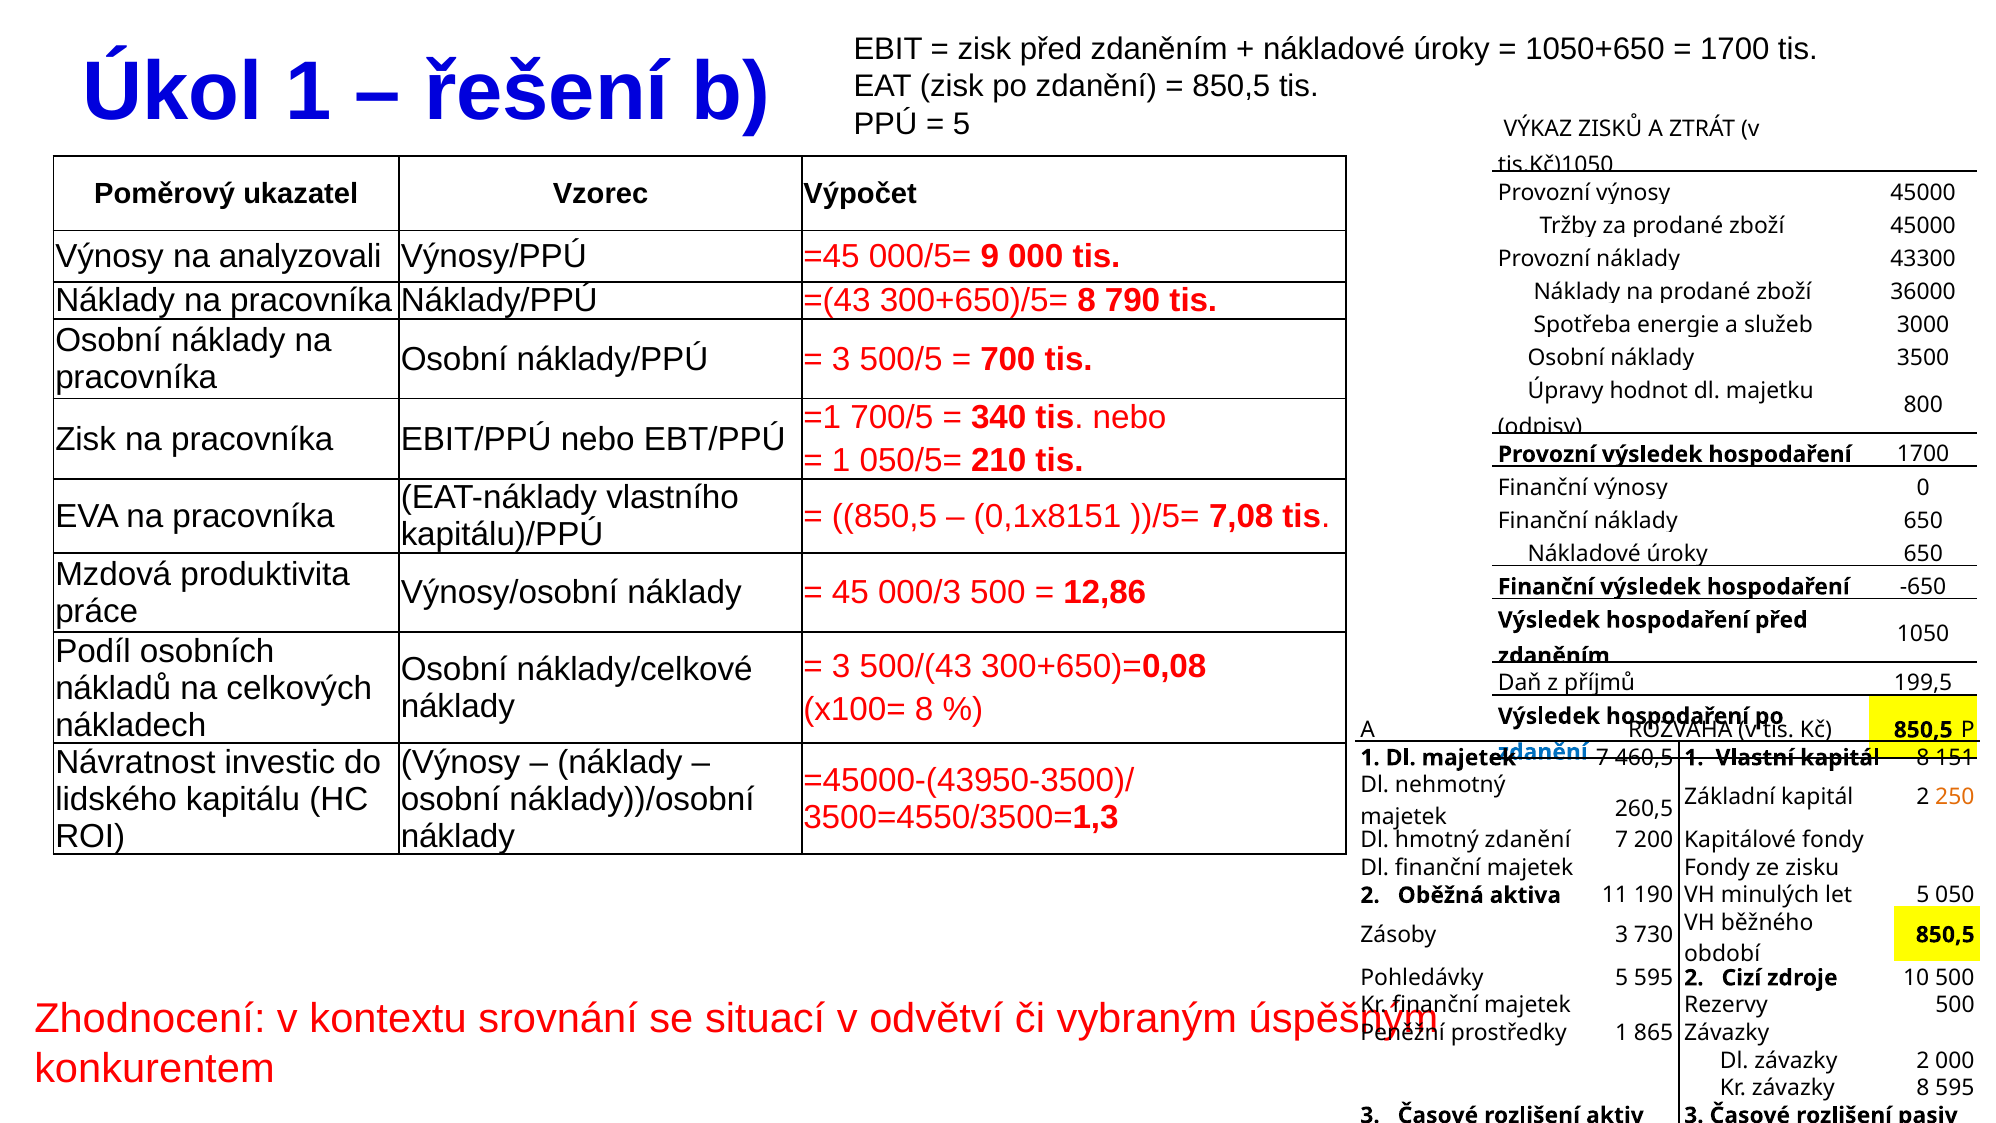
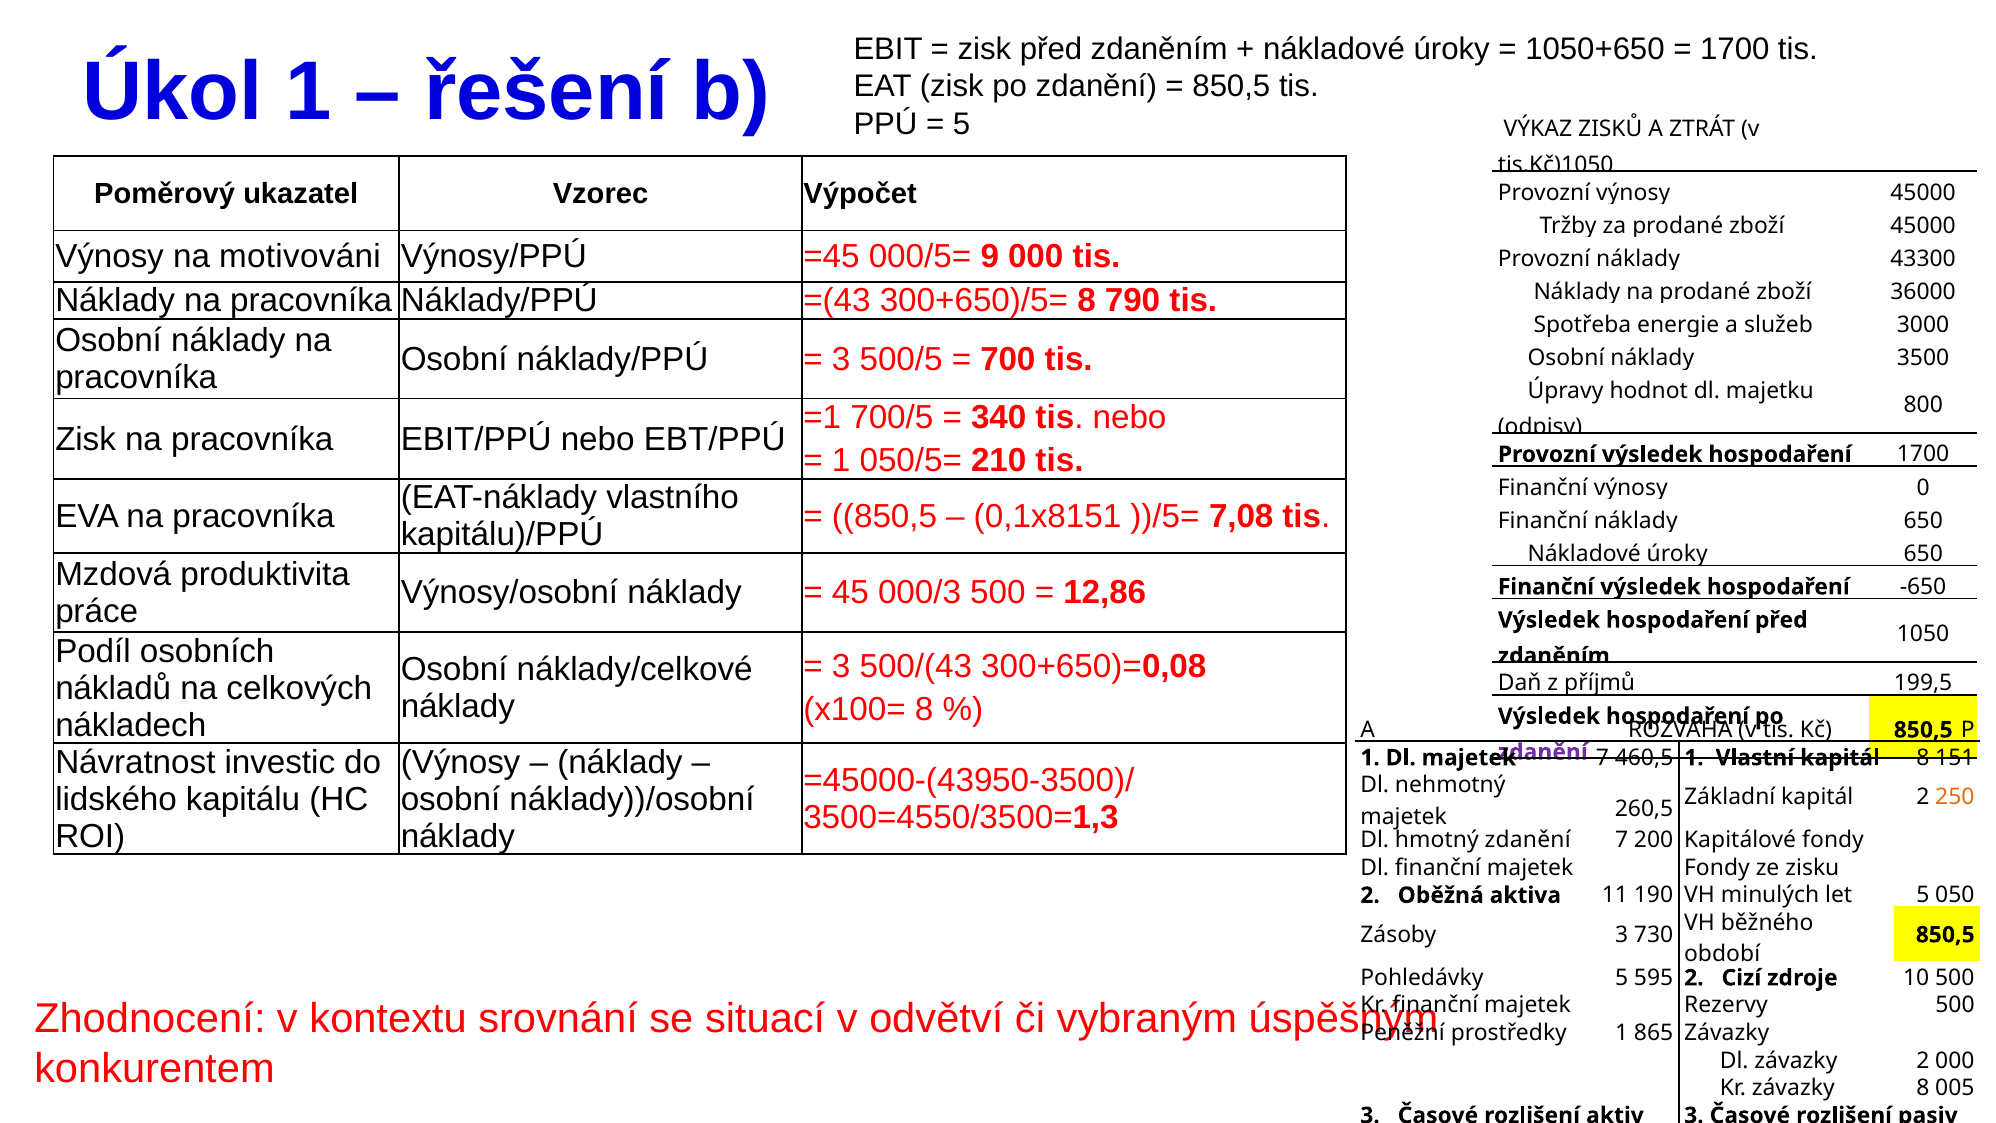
analyzovali: analyzovali -> motivováni (300, 257)
zdanění colour: blue -> purple (1543, 752)
8 595: 595 -> 005 (1955, 1088)
